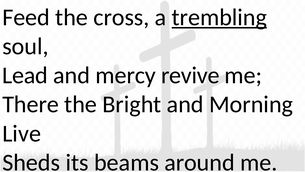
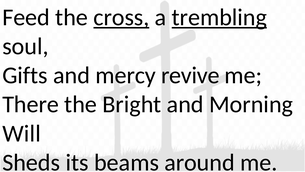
cross underline: none -> present (121, 17)
Lead: Lead -> Gifts (25, 75)
Live: Live -> Will (22, 133)
